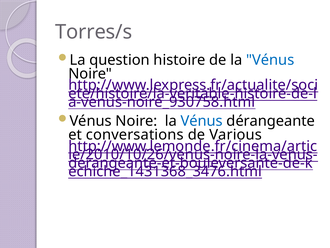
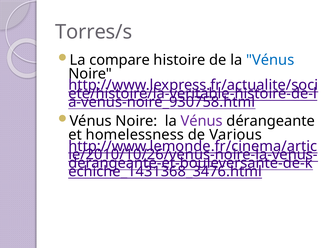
question: question -> compare (120, 60)
Vénus colour: blue -> purple (202, 121)
conversations: conversations -> homelessness (135, 134)
